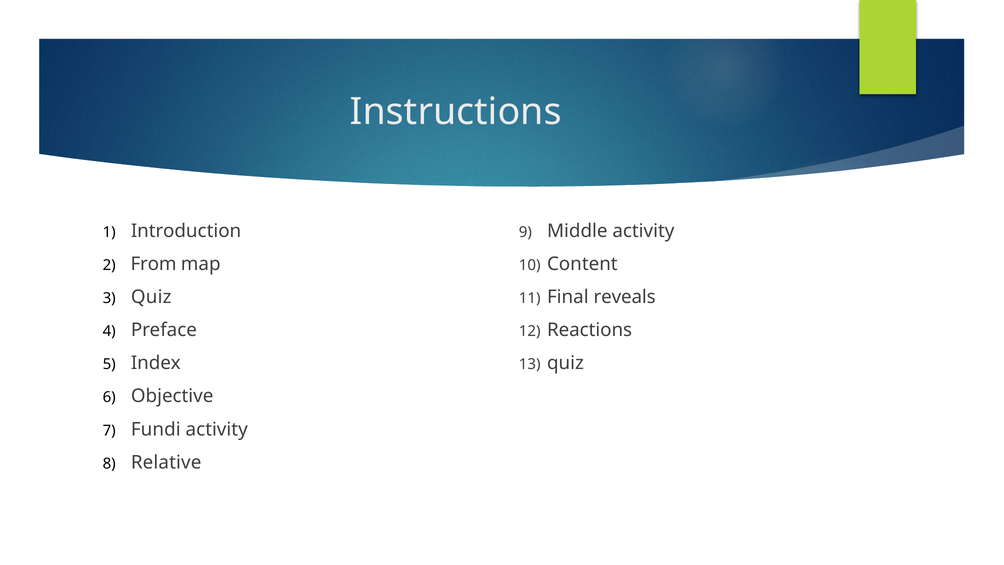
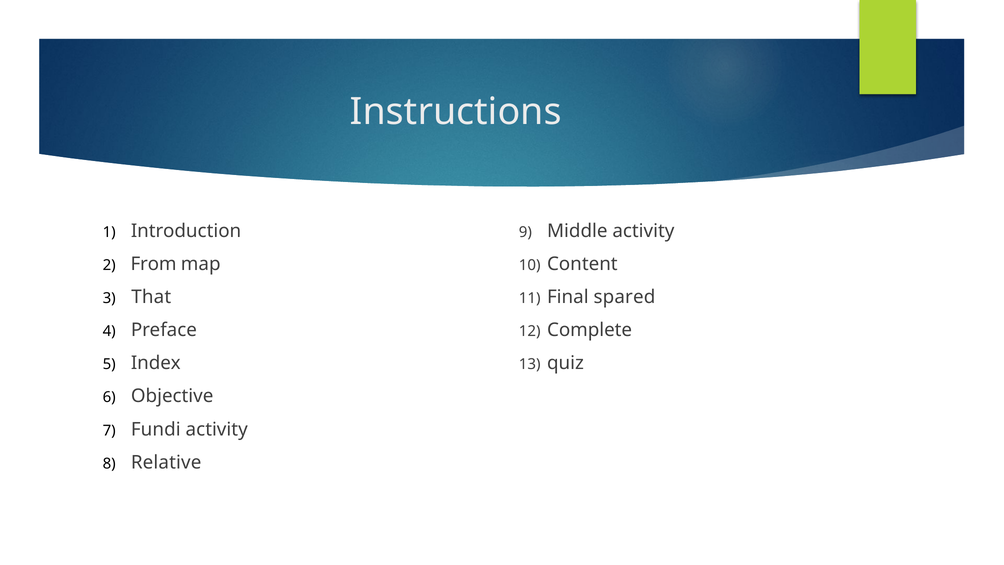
Quiz: Quiz -> That (151, 297)
reveals: reveals -> spared (624, 297)
Reactions: Reactions -> Complete (590, 330)
